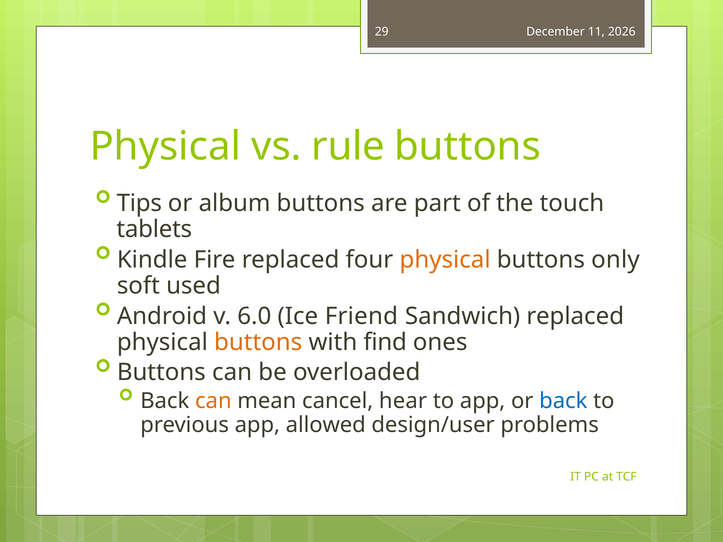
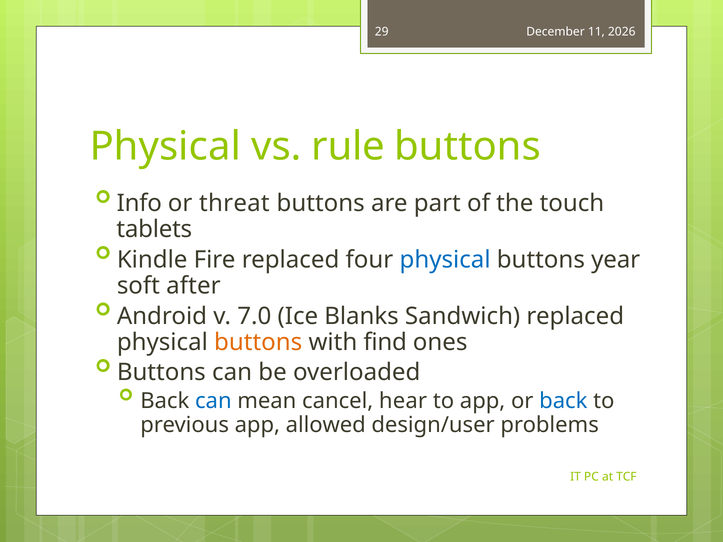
Tips: Tips -> Info (139, 204)
album: album -> threat (234, 204)
physical colour: orange -> blue (445, 260)
only: only -> year (616, 260)
used: used -> after (193, 286)
6.0: 6.0 -> 7.0 (254, 316)
Friend: Friend -> Blanks (362, 316)
can colour: orange -> blue (213, 401)
